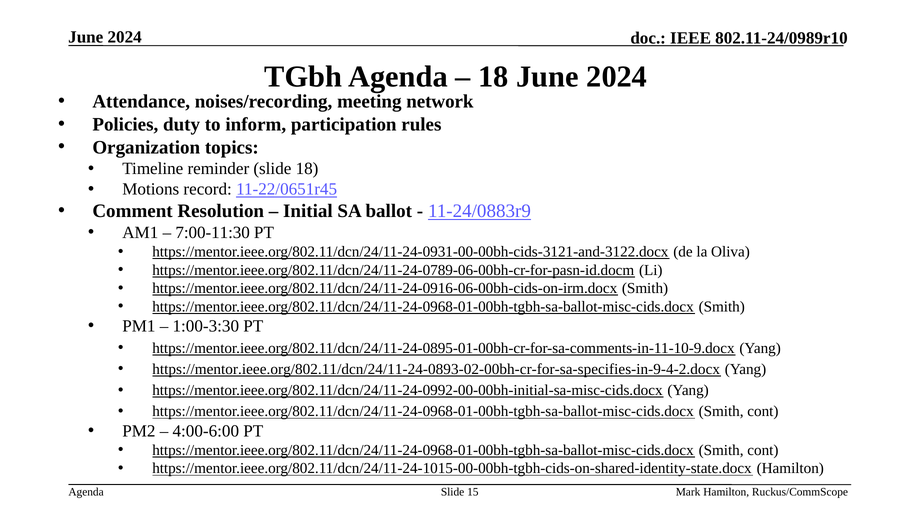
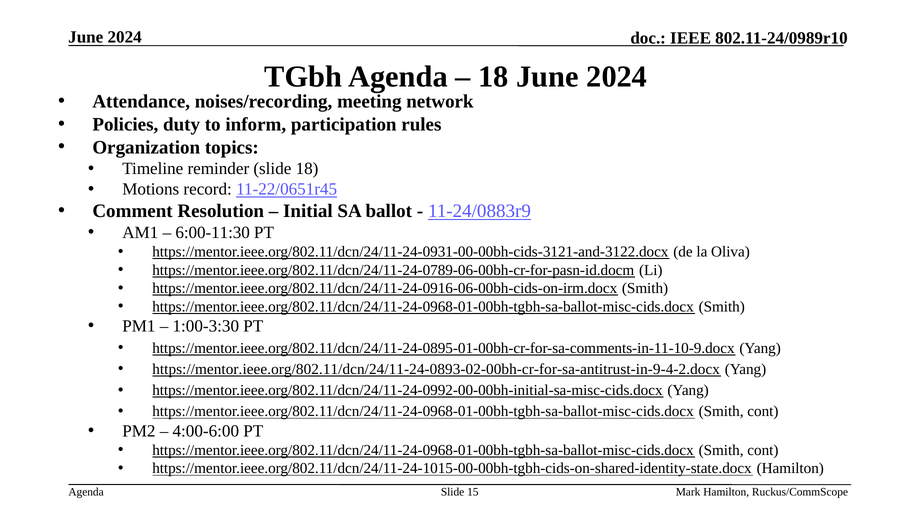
7:00-11:30: 7:00-11:30 -> 6:00-11:30 (213, 233)
https://mentor.ieee.org/802.11/dcn/24/11-24-0893-02-00bh-cr-for-sa-specifies-in-9-4-2.docx: https://mentor.ieee.org/802.11/dcn/24/11-24-0893-02-00bh-cr-for-sa-specifies-in-9-4-2.docx -> https://mentor.ieee.org/802.11/dcn/24/11-24-0893-02-00bh-cr-for-sa-antitrust-in-9-4-2.docx (436, 369)
